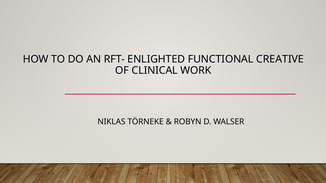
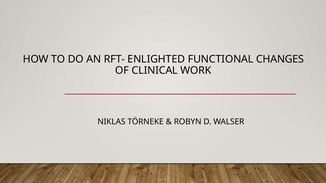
CREATIVE: CREATIVE -> CHANGES (280, 59)
